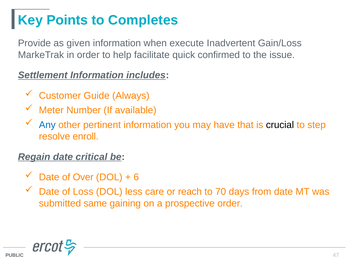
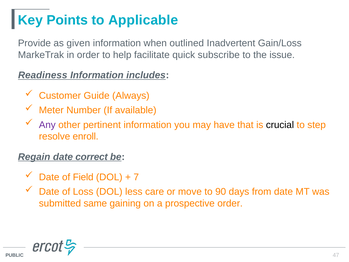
Completes: Completes -> Applicable (143, 20)
execute: execute -> outlined (187, 43)
confirmed: confirmed -> subscribe (219, 55)
Settlement: Settlement -> Readiness (43, 75)
Any colour: blue -> purple (47, 125)
critical: critical -> correct (92, 157)
Over: Over -> Field (83, 177)
6: 6 -> 7 (136, 177)
reach: reach -> move (190, 192)
70: 70 -> 90 (221, 192)
